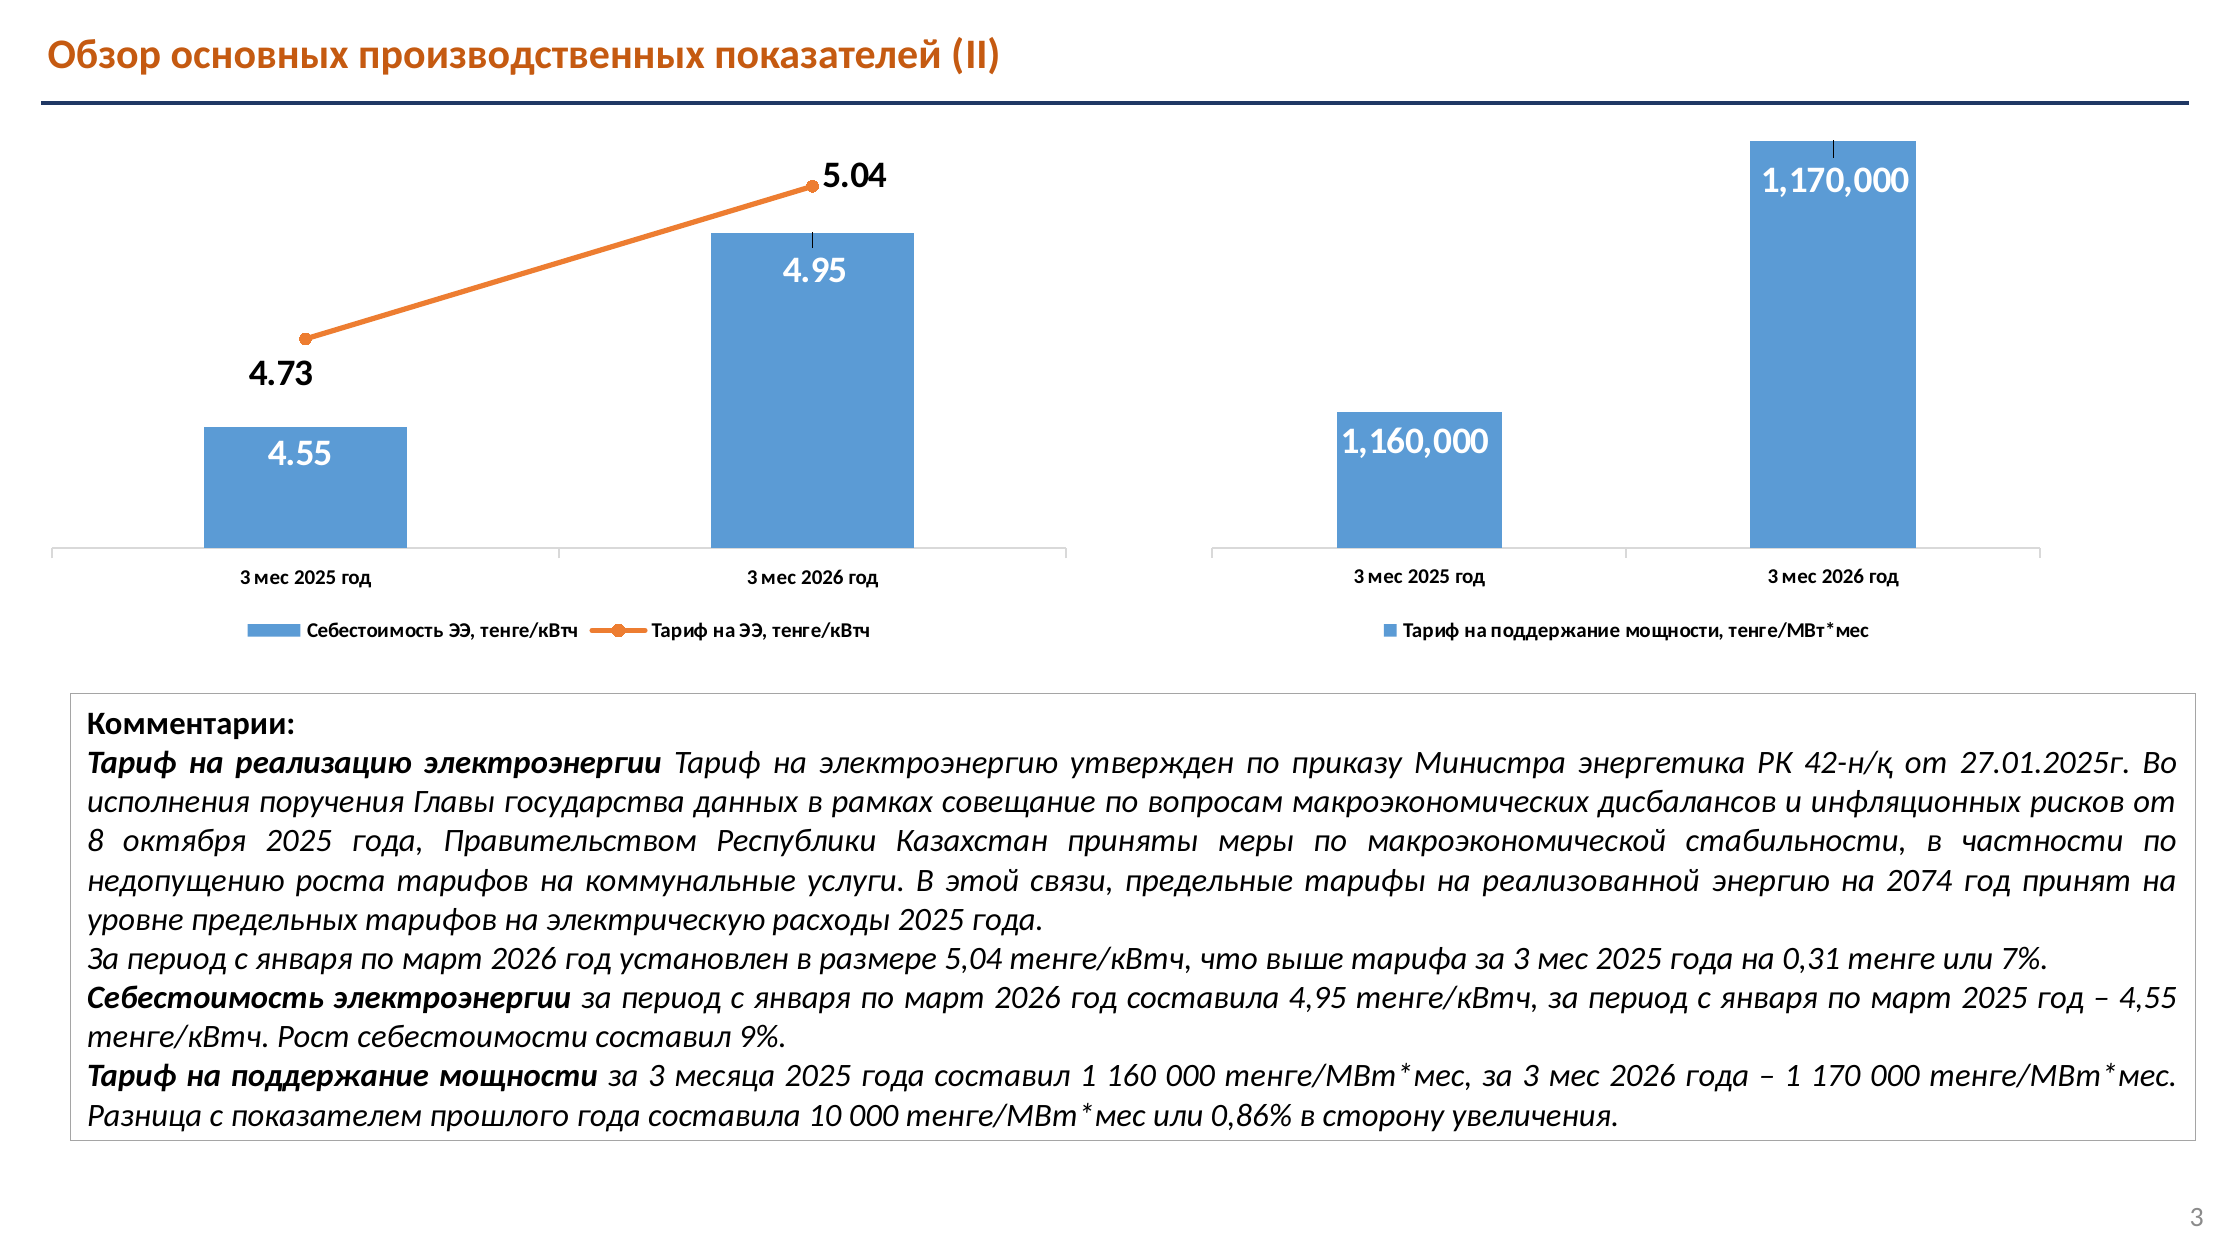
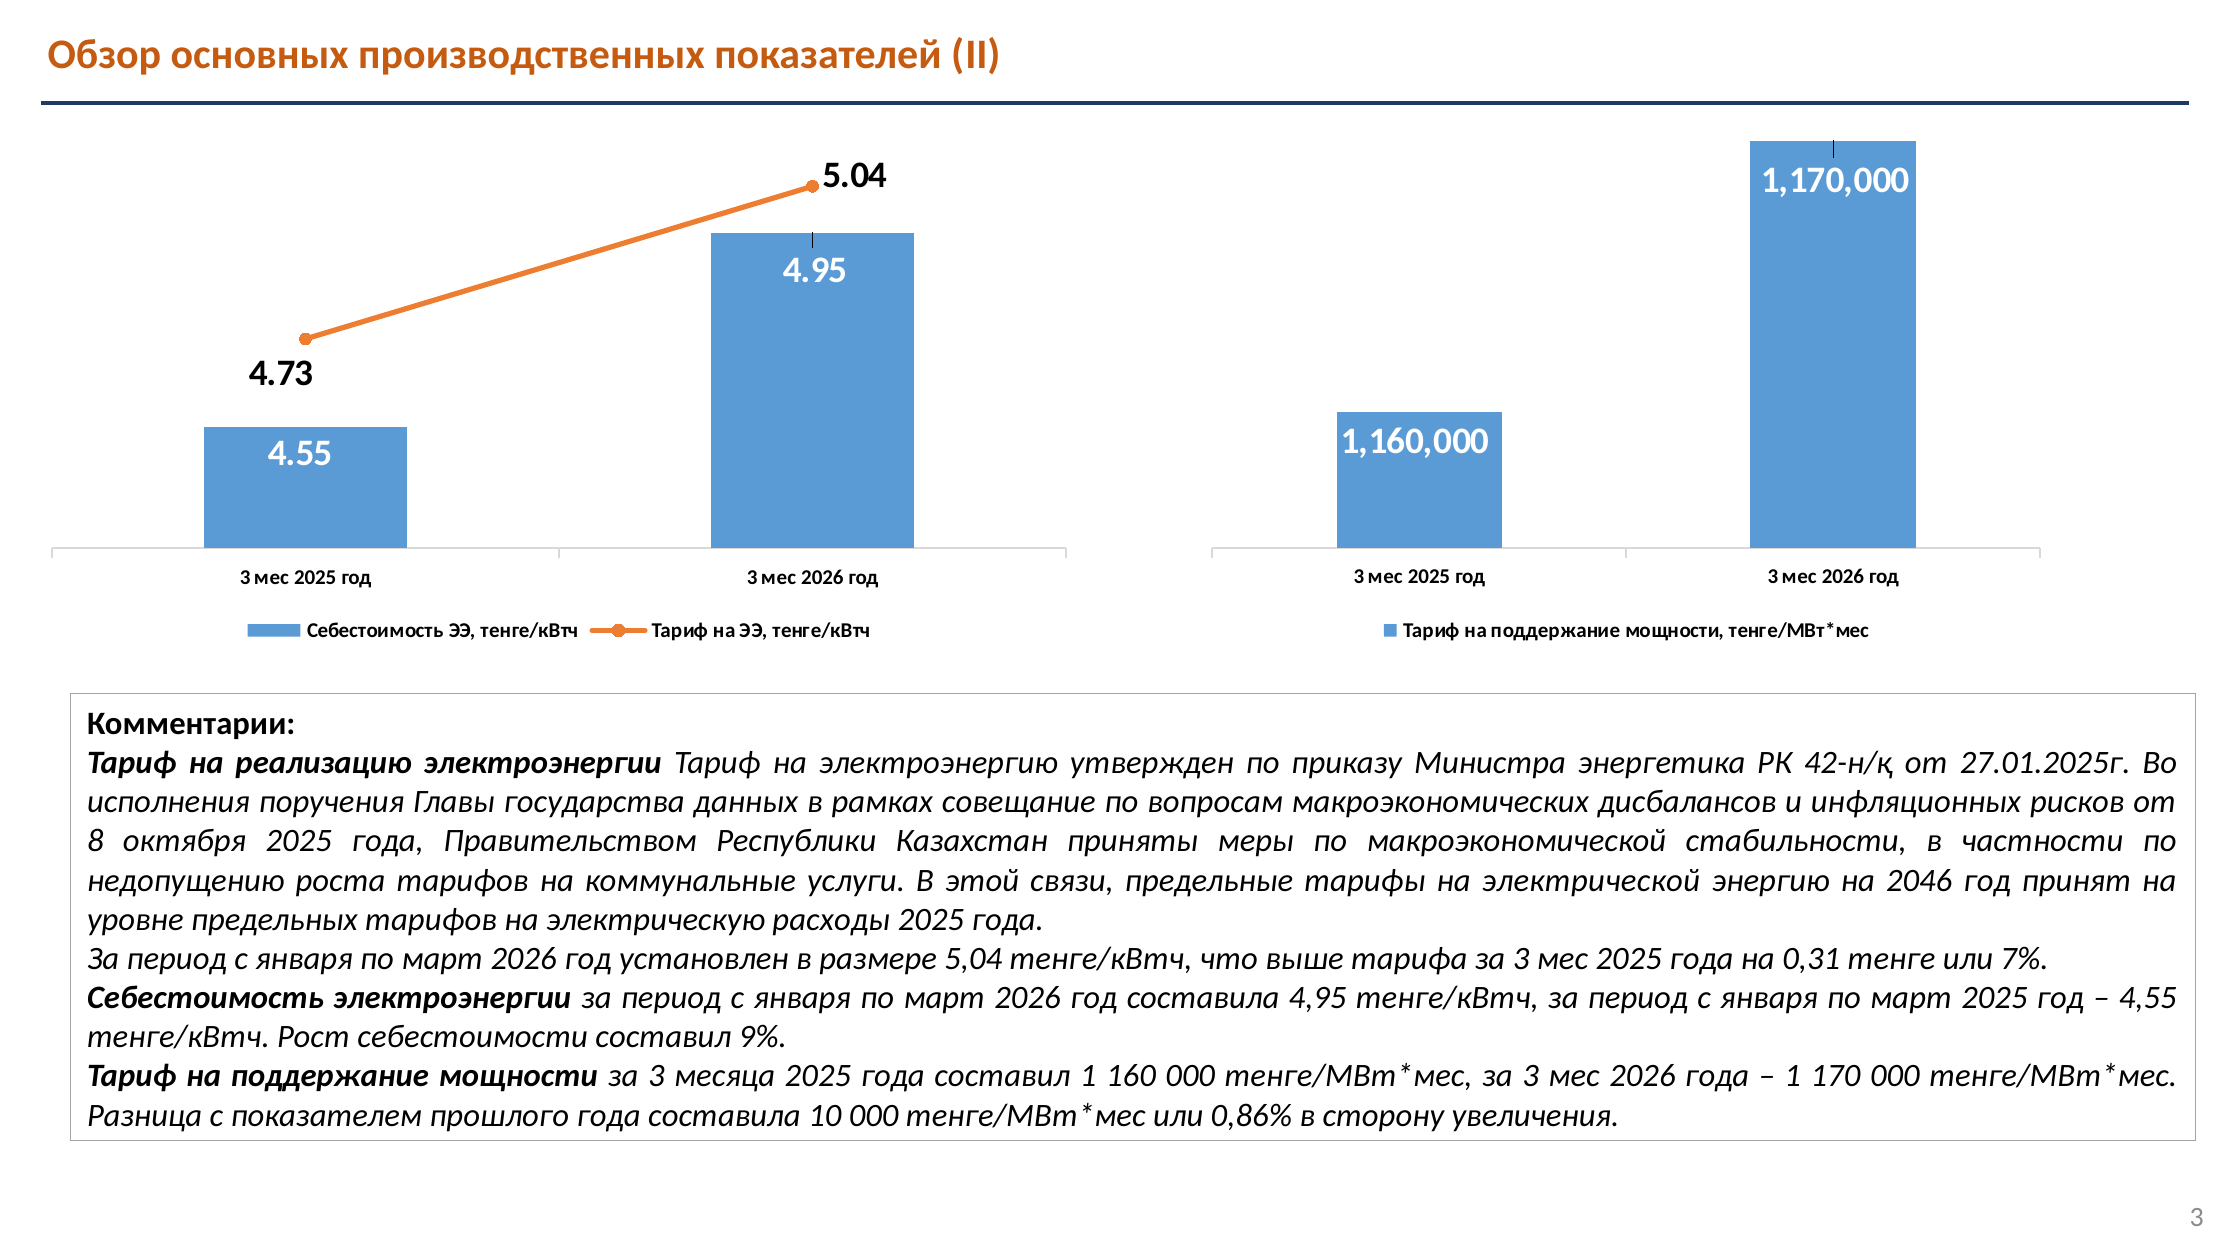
реализованной: реализованной -> электрической (1591, 881)
2074: 2074 -> 2046 (1919, 881)
